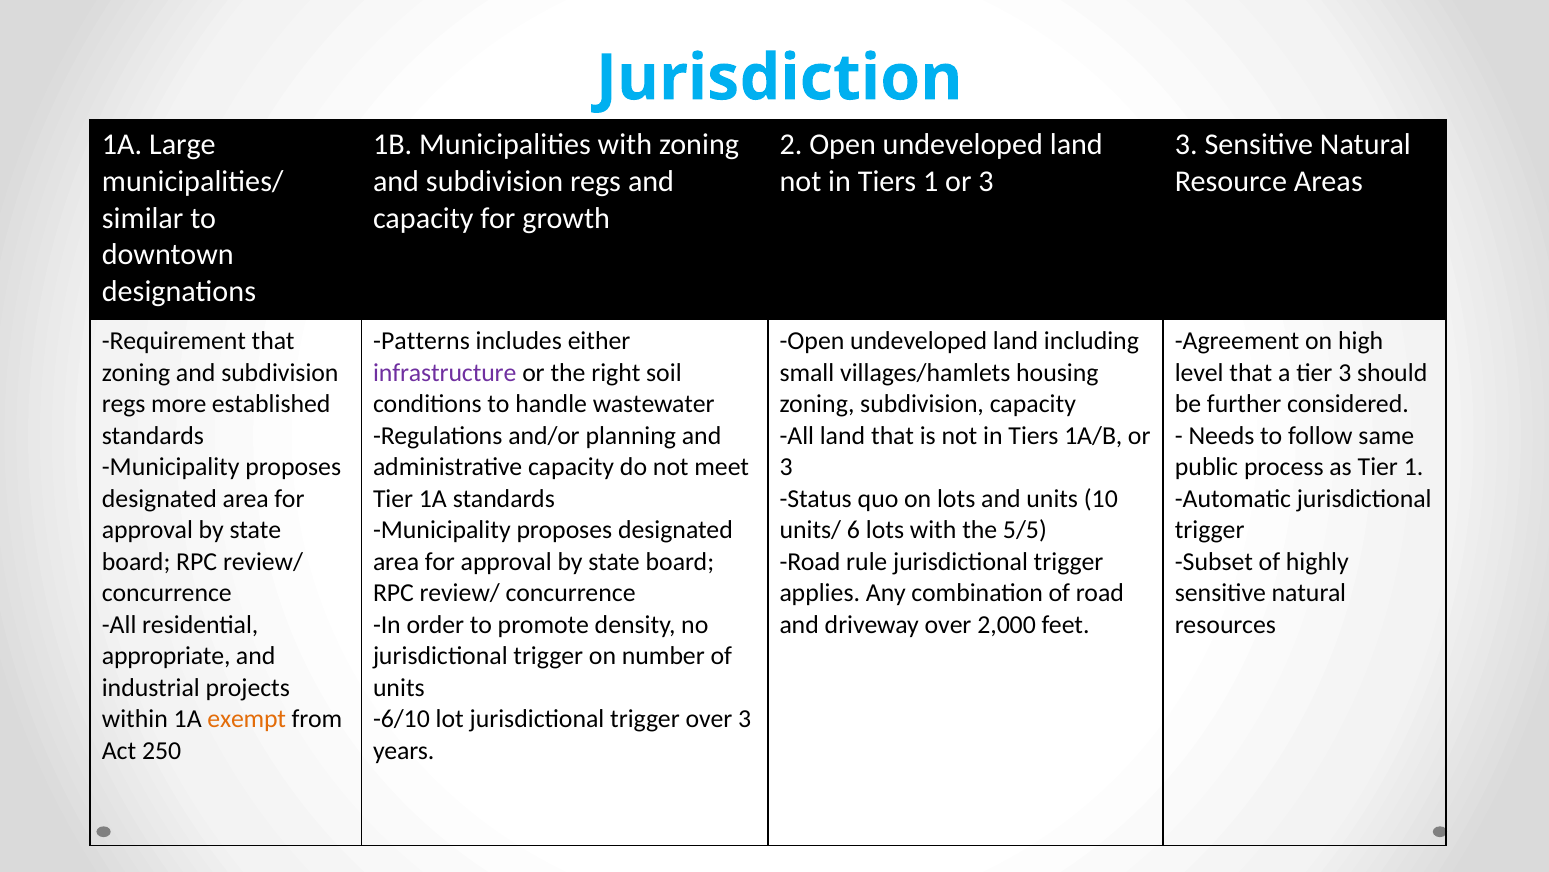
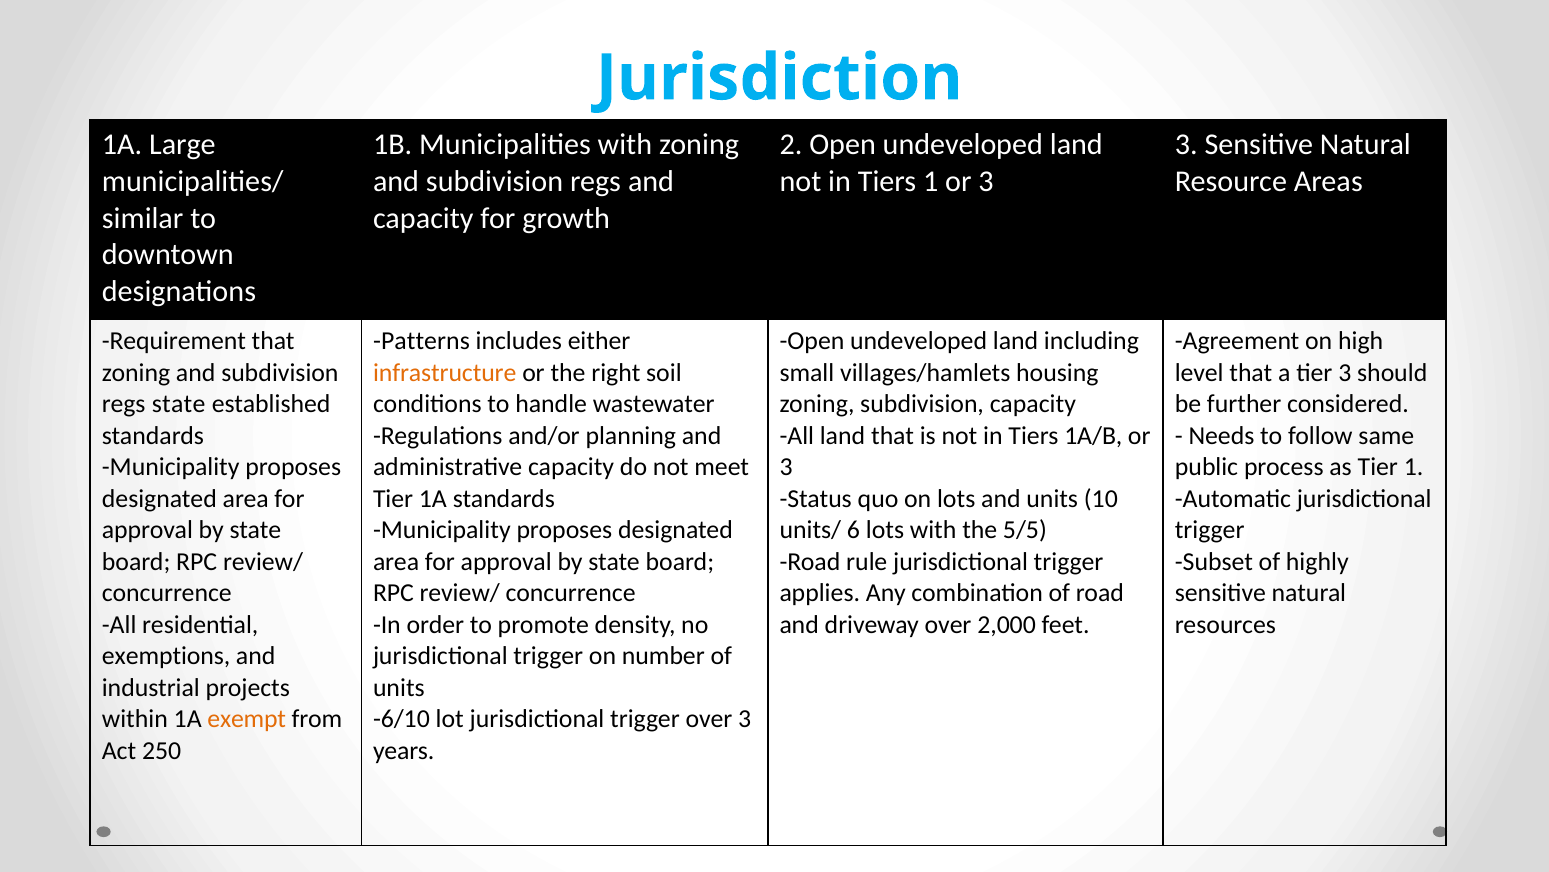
infrastructure colour: purple -> orange (445, 373)
regs more: more -> state (179, 404)
appropriate: appropriate -> exemptions (166, 656)
